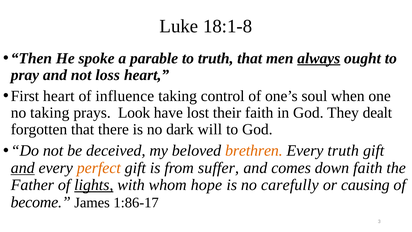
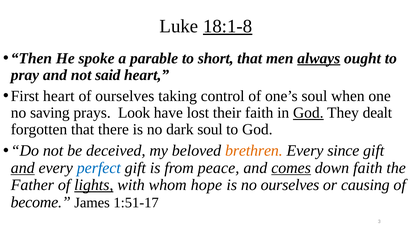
18:1-8 underline: none -> present (228, 26)
to truth: truth -> short (216, 58)
loss: loss -> said (108, 75)
of influence: influence -> ourselves (125, 96)
no taking: taking -> saving (50, 113)
God underline: none -> present (308, 113)
dark will: will -> soul (210, 129)
Every truth: truth -> since (343, 151)
perfect colour: orange -> blue (99, 168)
suffer: suffer -> peace (219, 168)
comes underline: none -> present (291, 168)
no carefully: carefully -> ourselves (290, 185)
1:86-17: 1:86-17 -> 1:51-17 (136, 202)
